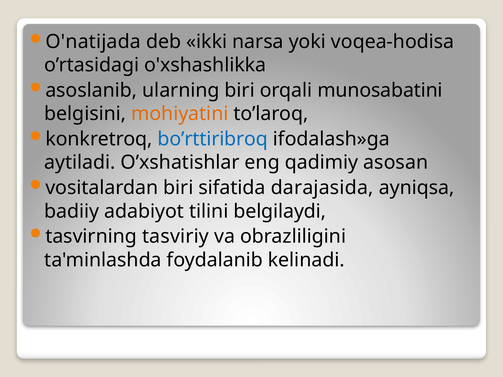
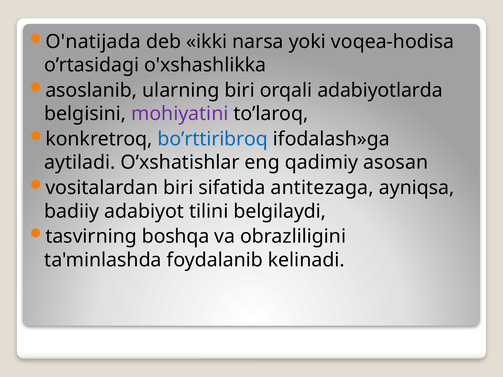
munosabatini: munosabatini -> adabiyotlarda (380, 90)
mohiyatini colour: orange -> purple (180, 114)
darajasida: darajasida -> antitezaga (322, 188)
tasviriy: tasviriy -> boshqa (176, 237)
